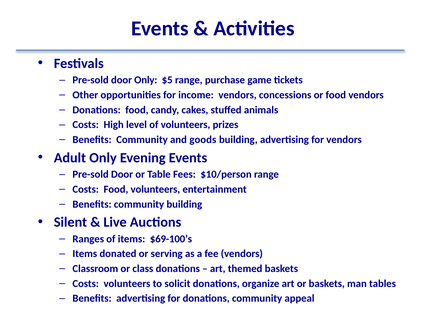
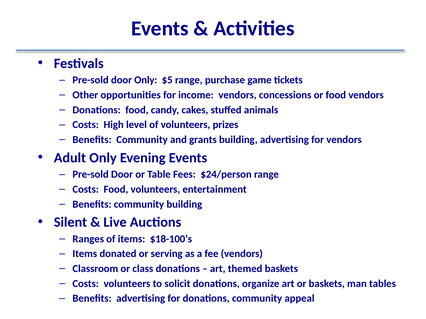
goods: goods -> grants (203, 140)
$10/person: $10/person -> $24/person (226, 175)
$69-100’s: $69-100’s -> $18-100’s (171, 239)
